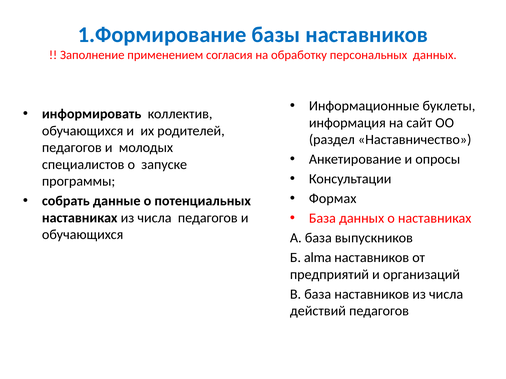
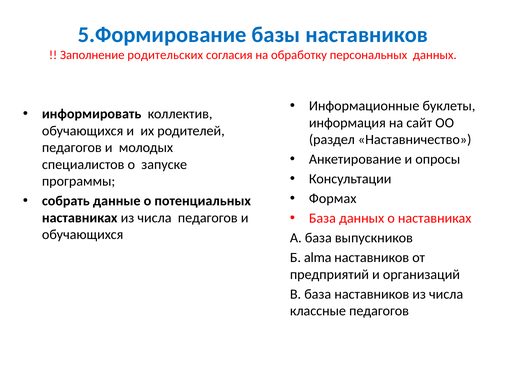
1.Формирование: 1.Формирование -> 5.Формирование (162, 35)
применением: применением -> родительских (165, 55)
действий: действий -> классные (318, 311)
